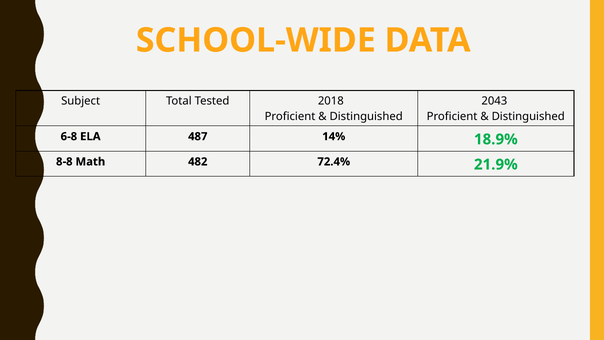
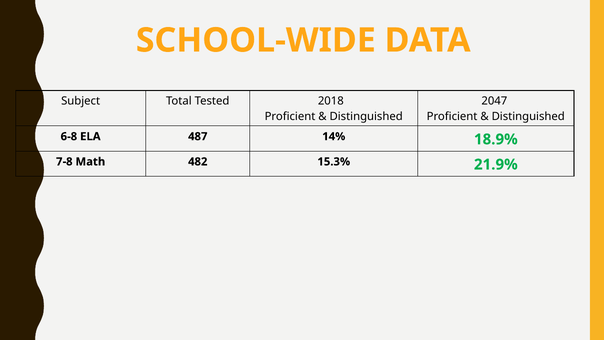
2043: 2043 -> 2047 (494, 101)
8-8: 8-8 -> 7-8 (64, 162)
72.4%: 72.4% -> 15.3% (334, 162)
